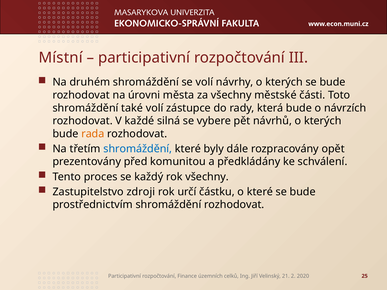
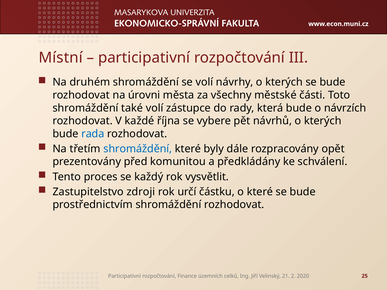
silná: silná -> října (169, 121)
rada colour: orange -> blue (93, 134)
rok všechny: všechny -> vysvětlit (207, 177)
